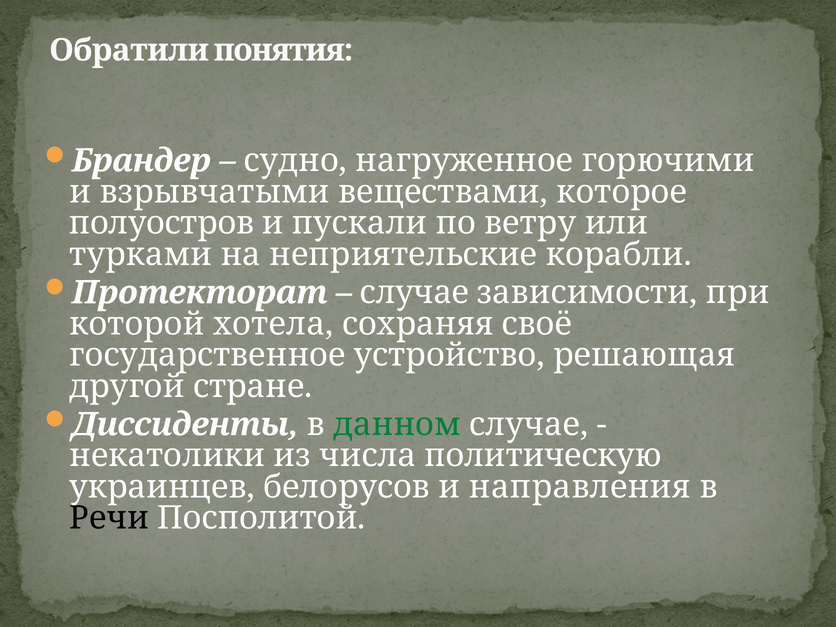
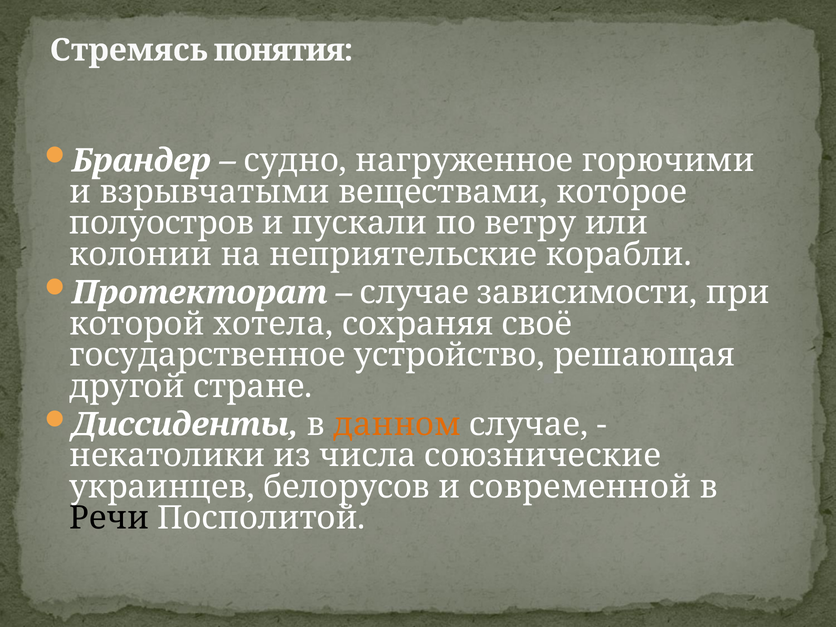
Обратили: Обратили -> Стремясь (129, 50)
турками: турками -> колонии (141, 254)
данном colour: green -> orange (397, 425)
политическую: политическую -> союзнические (543, 456)
направления: направления -> современной (580, 487)
